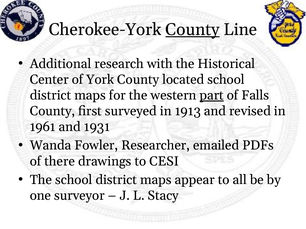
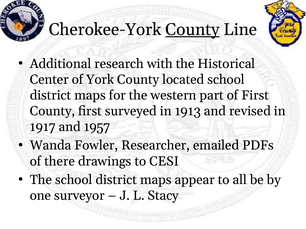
part underline: present -> none (212, 96)
of Falls: Falls -> First (255, 96)
1961: 1961 -> 1917 (43, 127)
1931: 1931 -> 1957 (97, 127)
